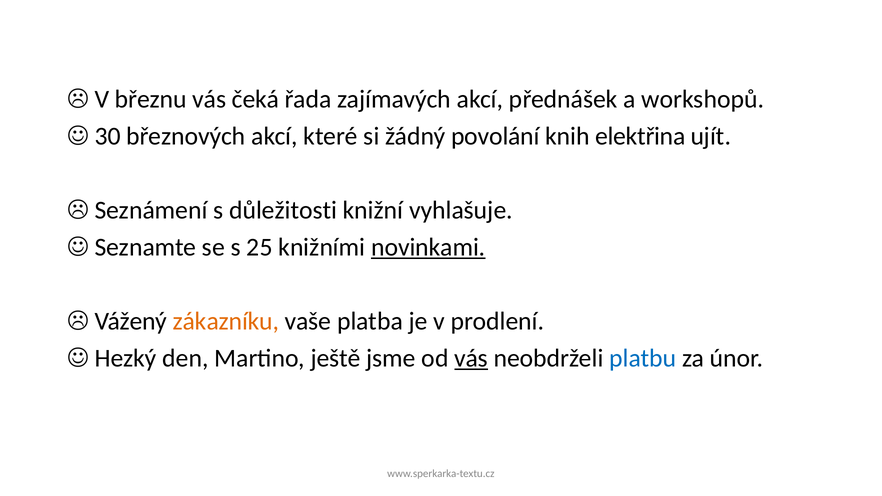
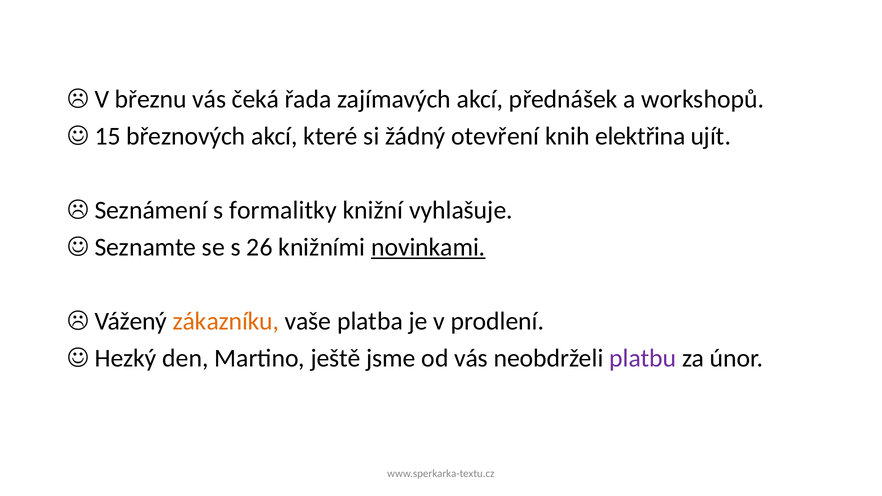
30: 30 -> 15 (108, 136)
povolání: povolání -> otevření (495, 136)
důležitosti: důležitosti -> formalitky (283, 210)
25: 25 -> 26 (260, 247)
vás underline: present -> none (471, 358)
platbu colour: blue -> purple (643, 358)
